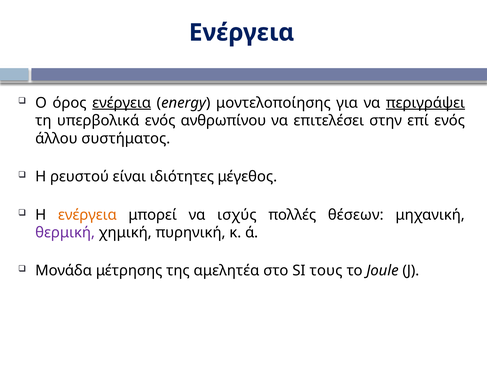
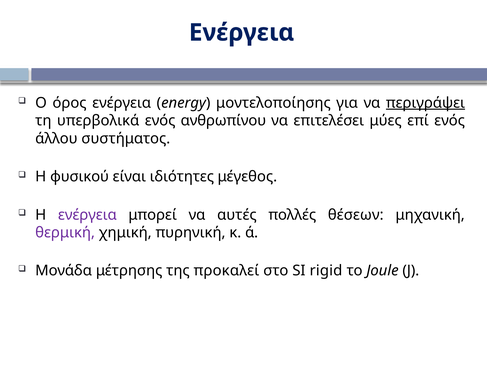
ενέργεια underline: present -> none (122, 103)
στην: στην -> μύες (386, 121)
ρευστού: ρευστού -> φυσικού (80, 177)
ενέργεια colour: orange -> purple (87, 215)
ισχύς: ισχύς -> αυτές (237, 215)
αμελητέα: αμελητέα -> προκαλεί (226, 271)
τους: τους -> rigid (326, 271)
